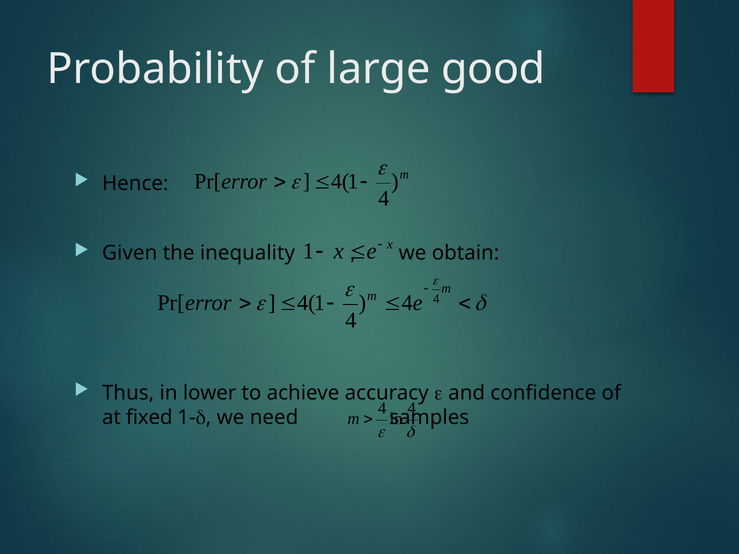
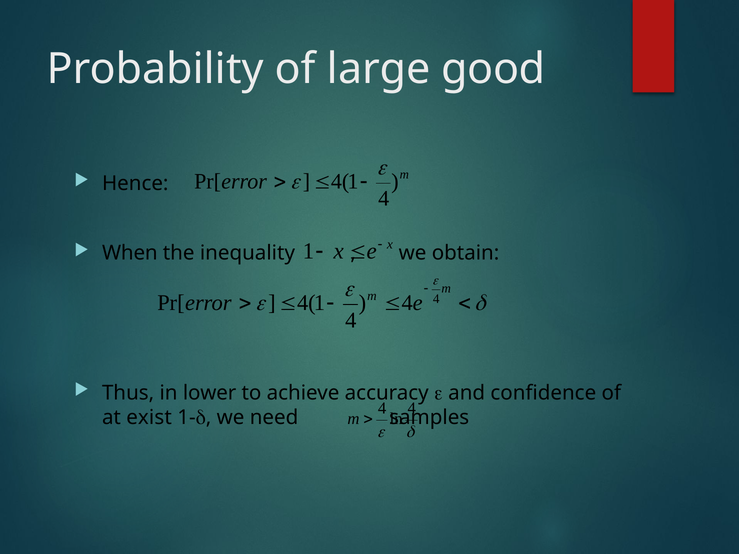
Given: Given -> When (130, 253)
fixed: fixed -> exist (149, 418)
